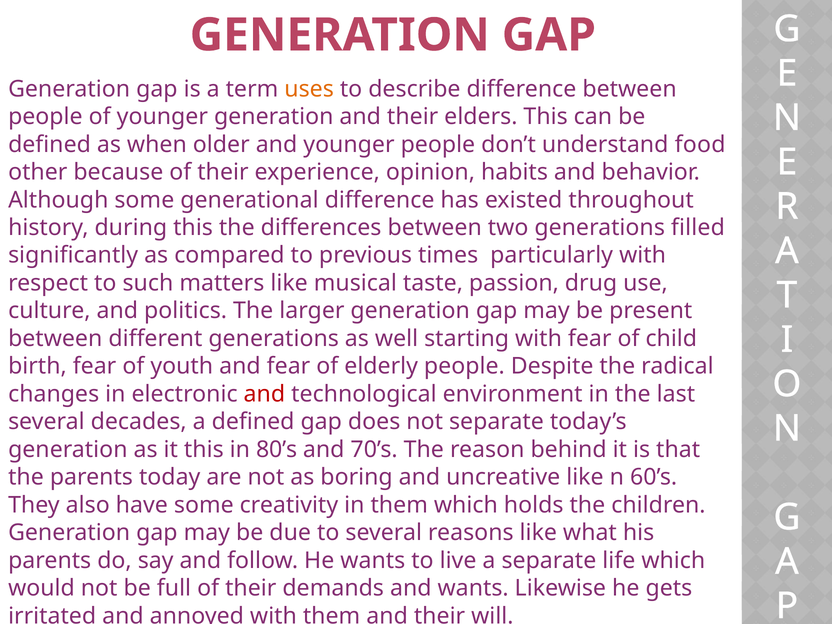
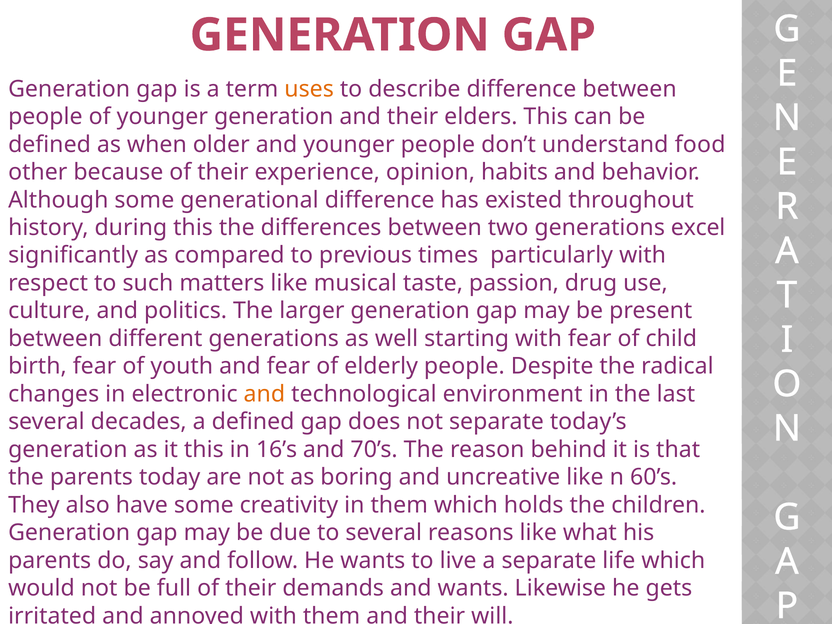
filled: filled -> excel (698, 228)
and colour: red -> orange (264, 394)
80’s: 80’s -> 16’s (277, 450)
